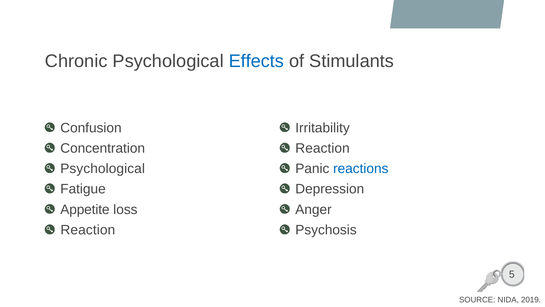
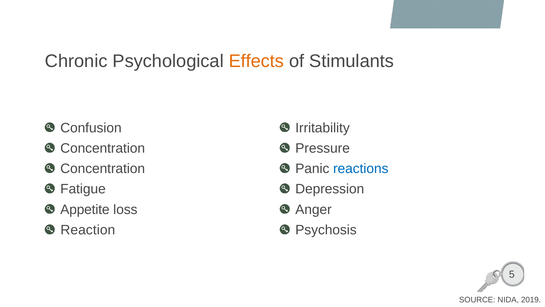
Effects colour: blue -> orange (256, 61)
Reaction: Reaction -> Pressure (323, 148)
Psychological: Psychological -> Concentration (103, 168)
